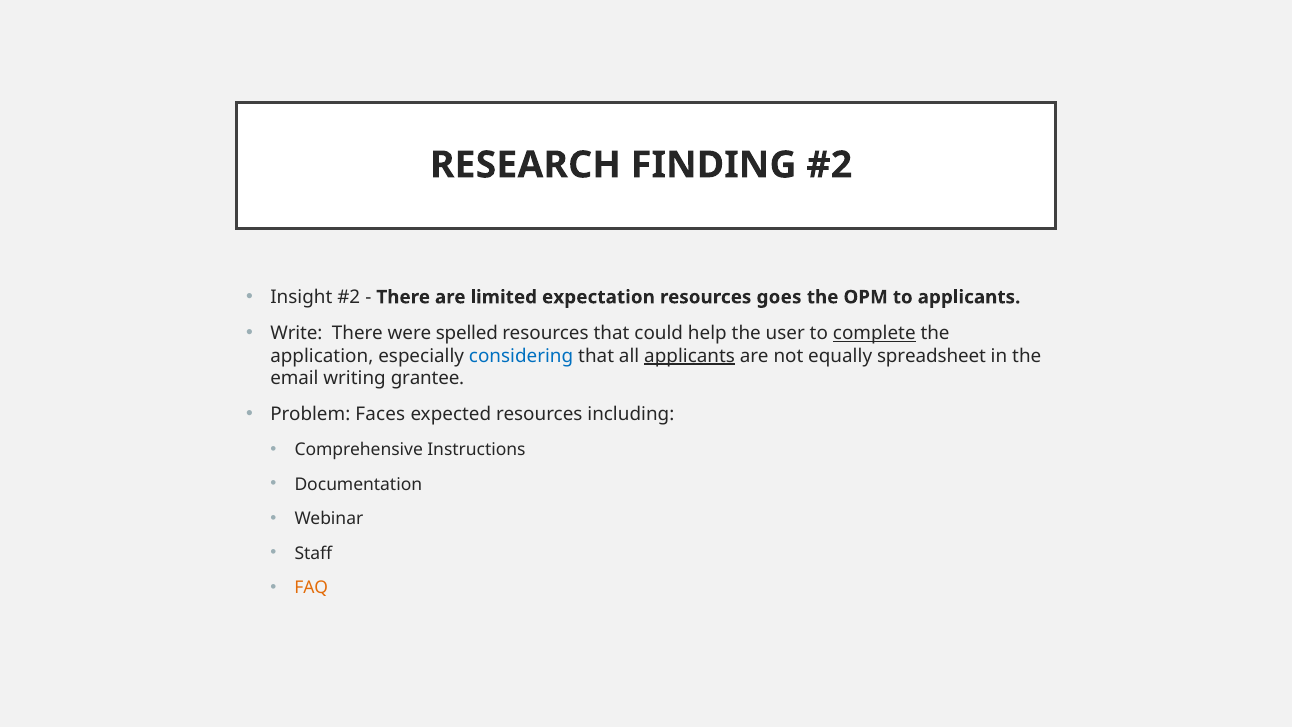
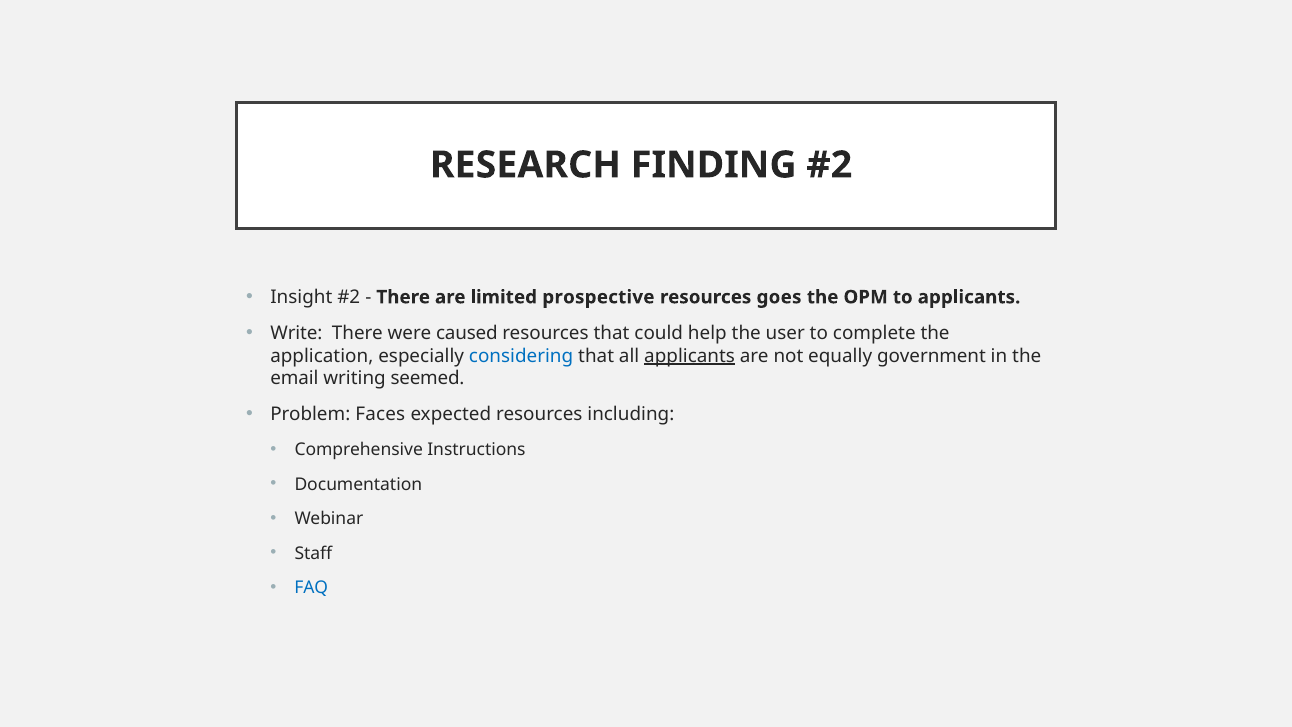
expectation: expectation -> prospective (598, 297)
spelled: spelled -> caused (467, 333)
complete underline: present -> none (874, 333)
spreadsheet: spreadsheet -> government (931, 356)
grantee: grantee -> seemed (428, 378)
FAQ colour: orange -> blue (311, 588)
